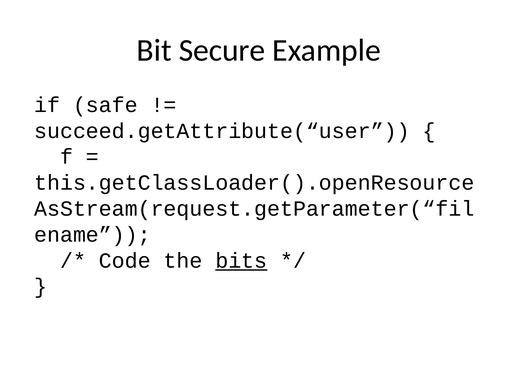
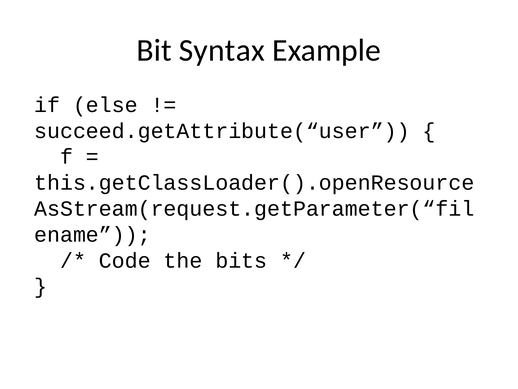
Secure: Secure -> Syntax (222, 50)
safe: safe -> else (105, 105)
bits underline: present -> none (241, 260)
